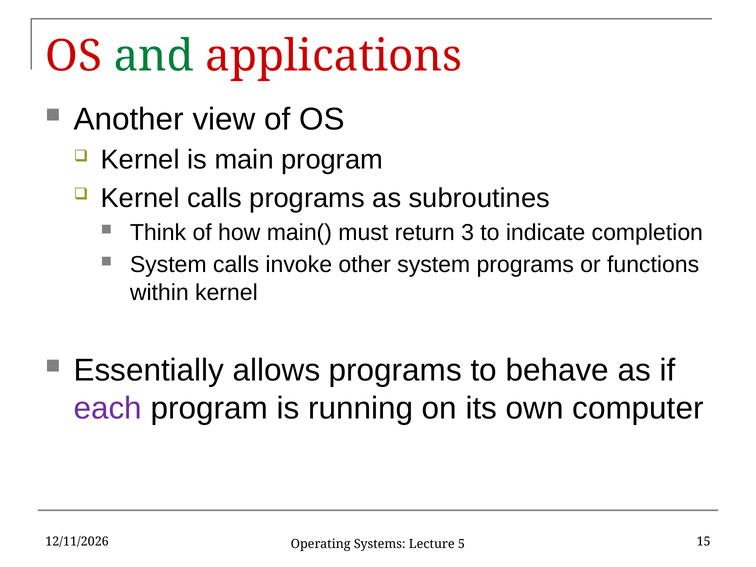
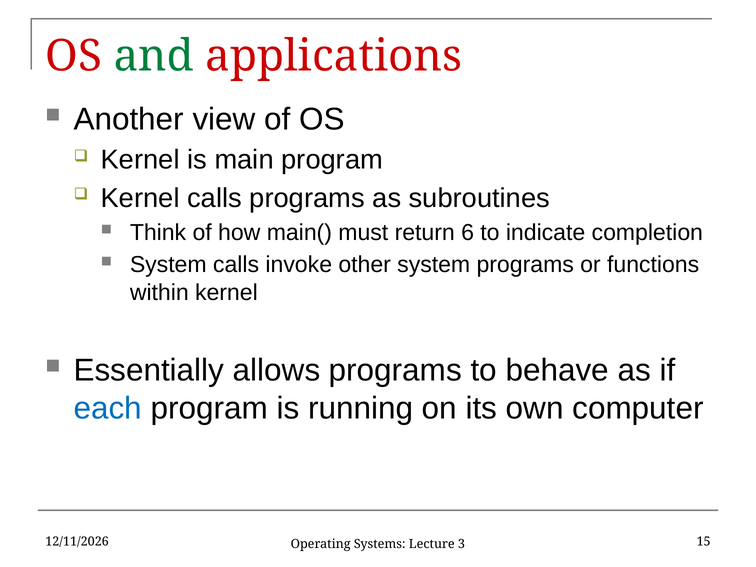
3: 3 -> 6 (468, 233)
each colour: purple -> blue (108, 408)
5: 5 -> 3 (462, 544)
